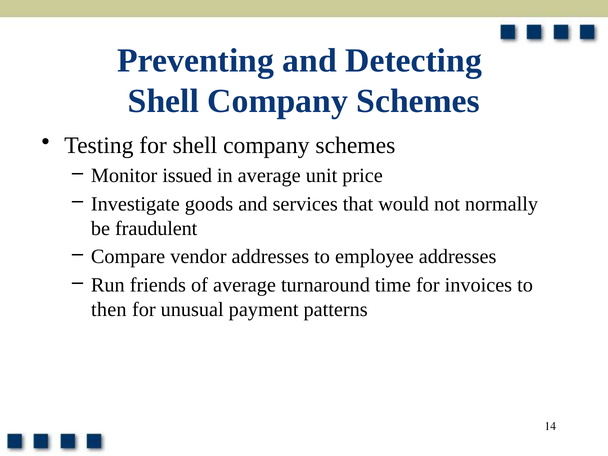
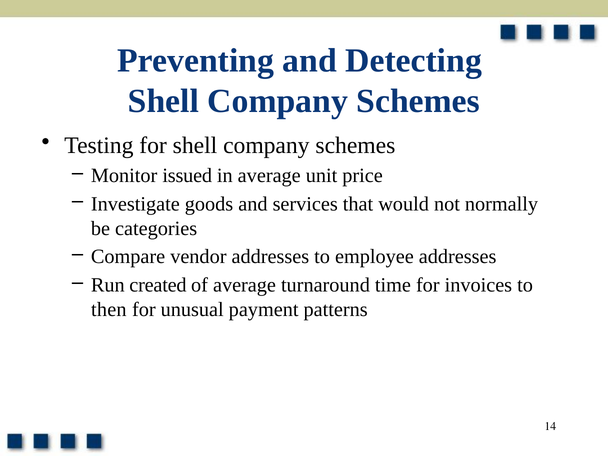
fraudulent: fraudulent -> categories (156, 228)
friends: friends -> created (158, 285)
